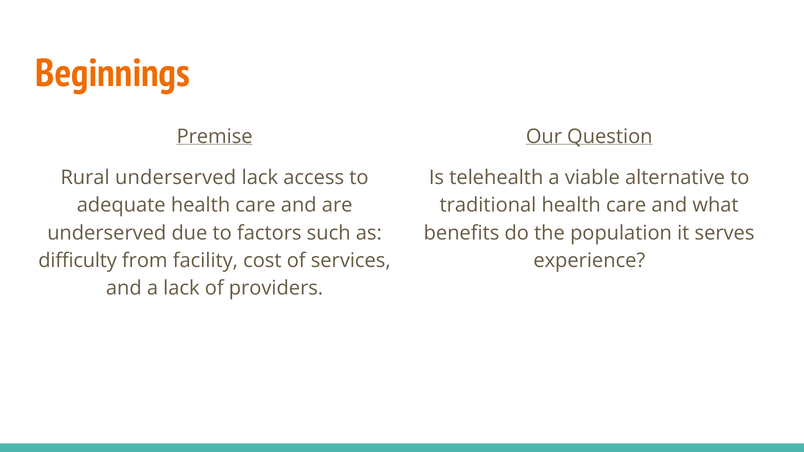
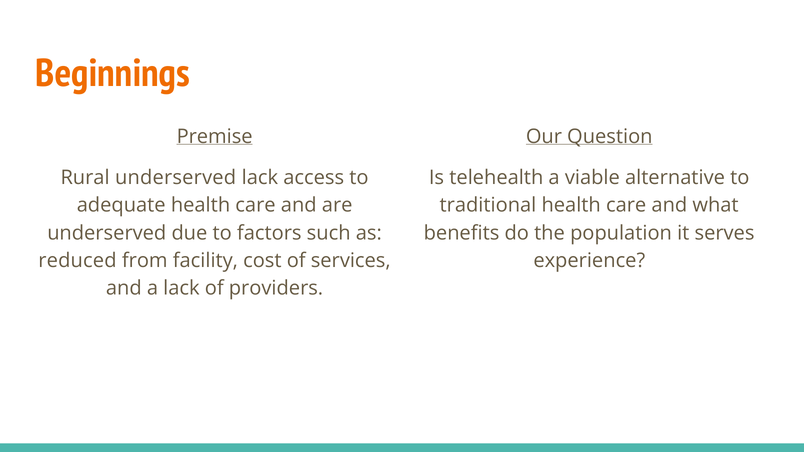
difficulty: difficulty -> reduced (77, 261)
